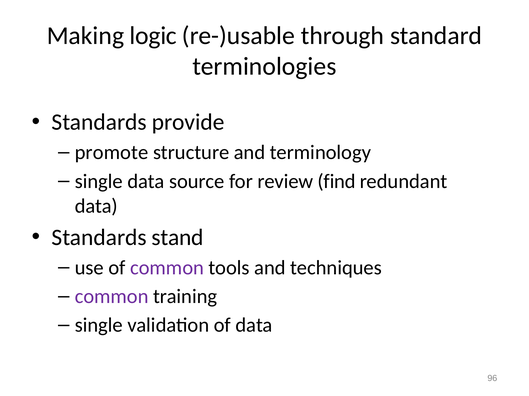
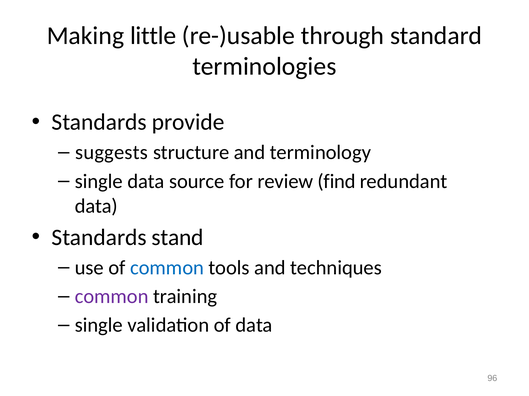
logic: logic -> little (153, 36)
promote: promote -> suggests (112, 153)
common colour: purple -> blue (167, 268)
